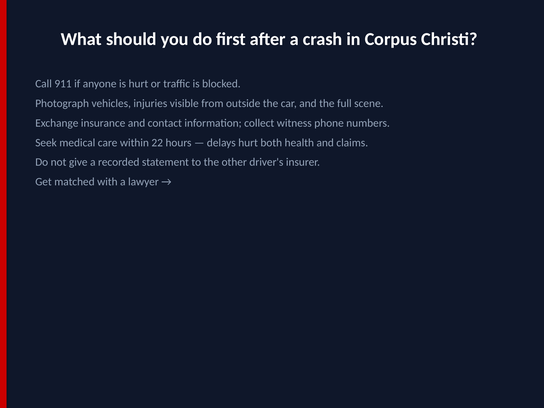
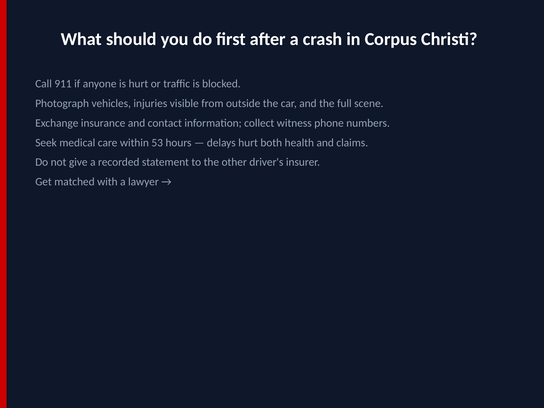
22: 22 -> 53 (157, 143)
